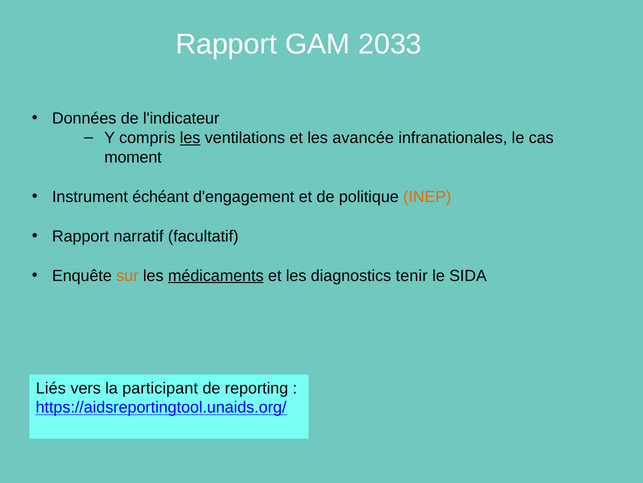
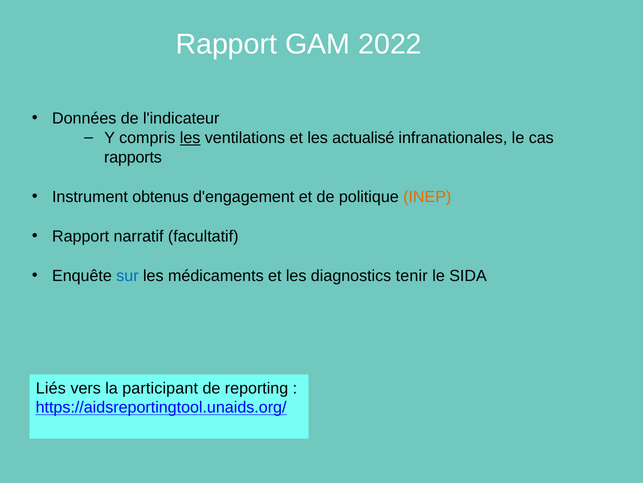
2033: 2033 -> 2022 (390, 44)
avancée: avancée -> actualisé (363, 138)
moment: moment -> rapports (133, 157)
échéant: échéant -> obtenus (161, 197)
sur colour: orange -> blue (127, 275)
médicaments underline: present -> none (216, 275)
